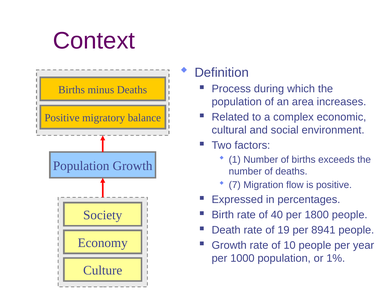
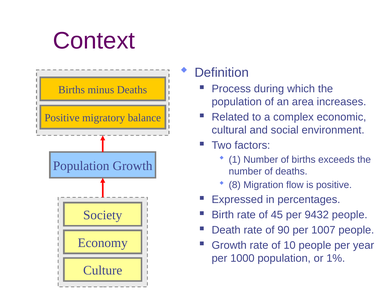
7: 7 -> 8 (235, 185)
40: 40 -> 45 (277, 215)
1800: 1800 -> 9432 (317, 215)
19: 19 -> 90 (283, 230)
8941: 8941 -> 1007 (323, 230)
